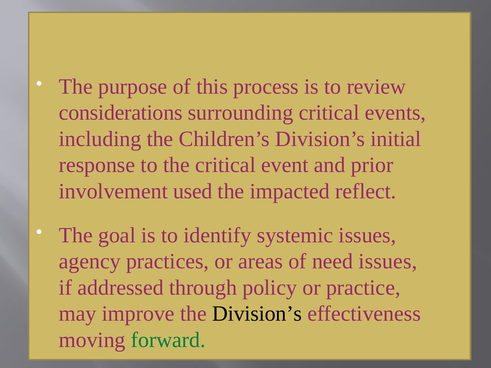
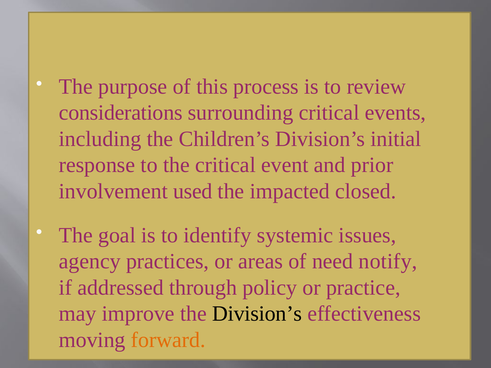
reflect: reflect -> closed (366, 191)
need issues: issues -> notify (388, 261)
forward colour: green -> orange (168, 340)
